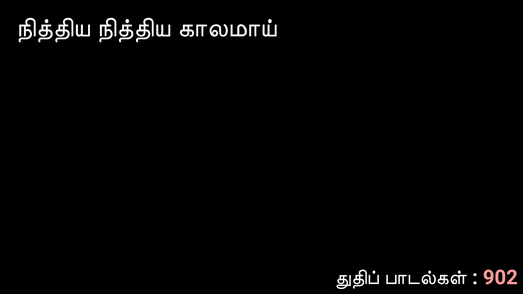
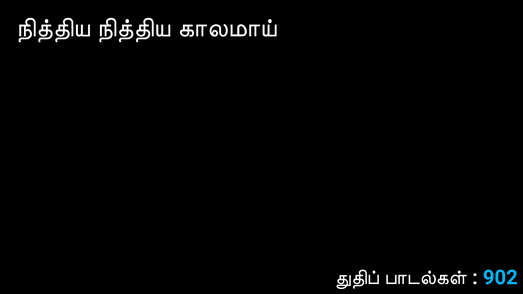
902 colour: pink -> light blue (500, 278)
